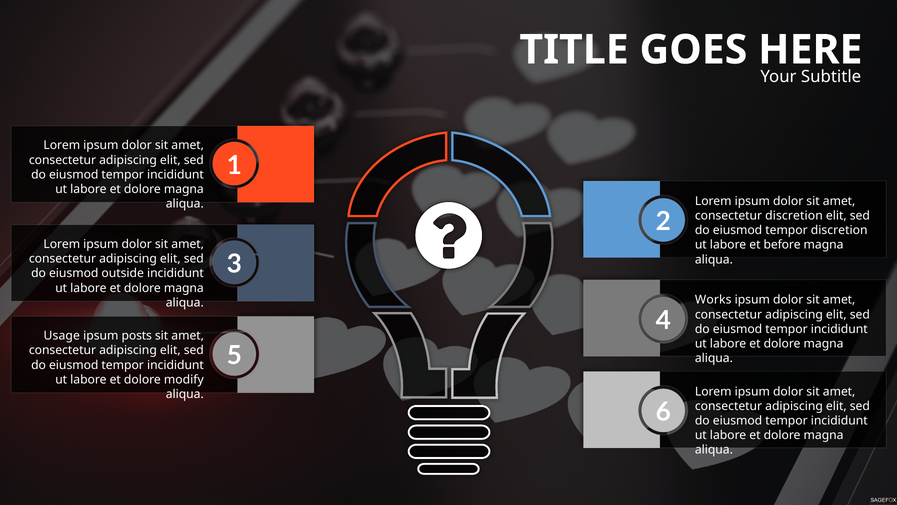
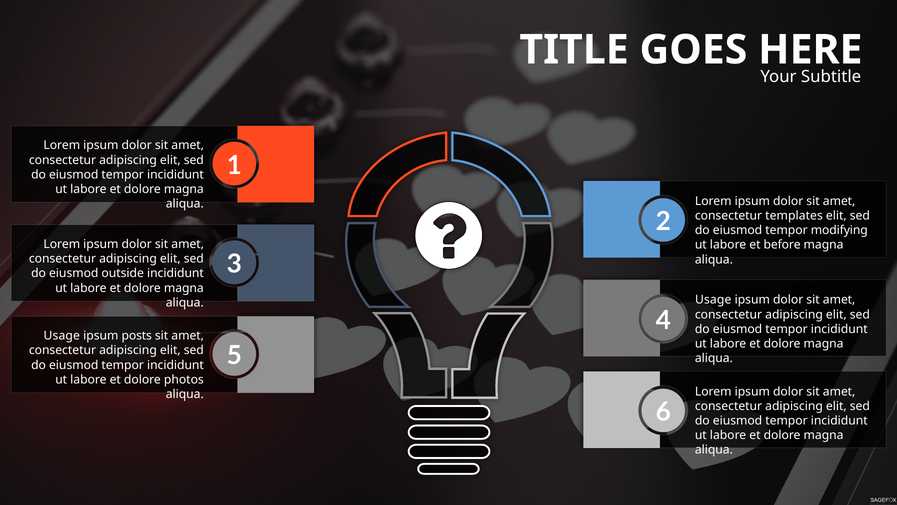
consectetur discretion: discretion -> templates (794, 216)
tempor discretion: discretion -> modifying (839, 230)
Works: Works -> Usage (713, 300)
modify: modify -> photos (184, 379)
